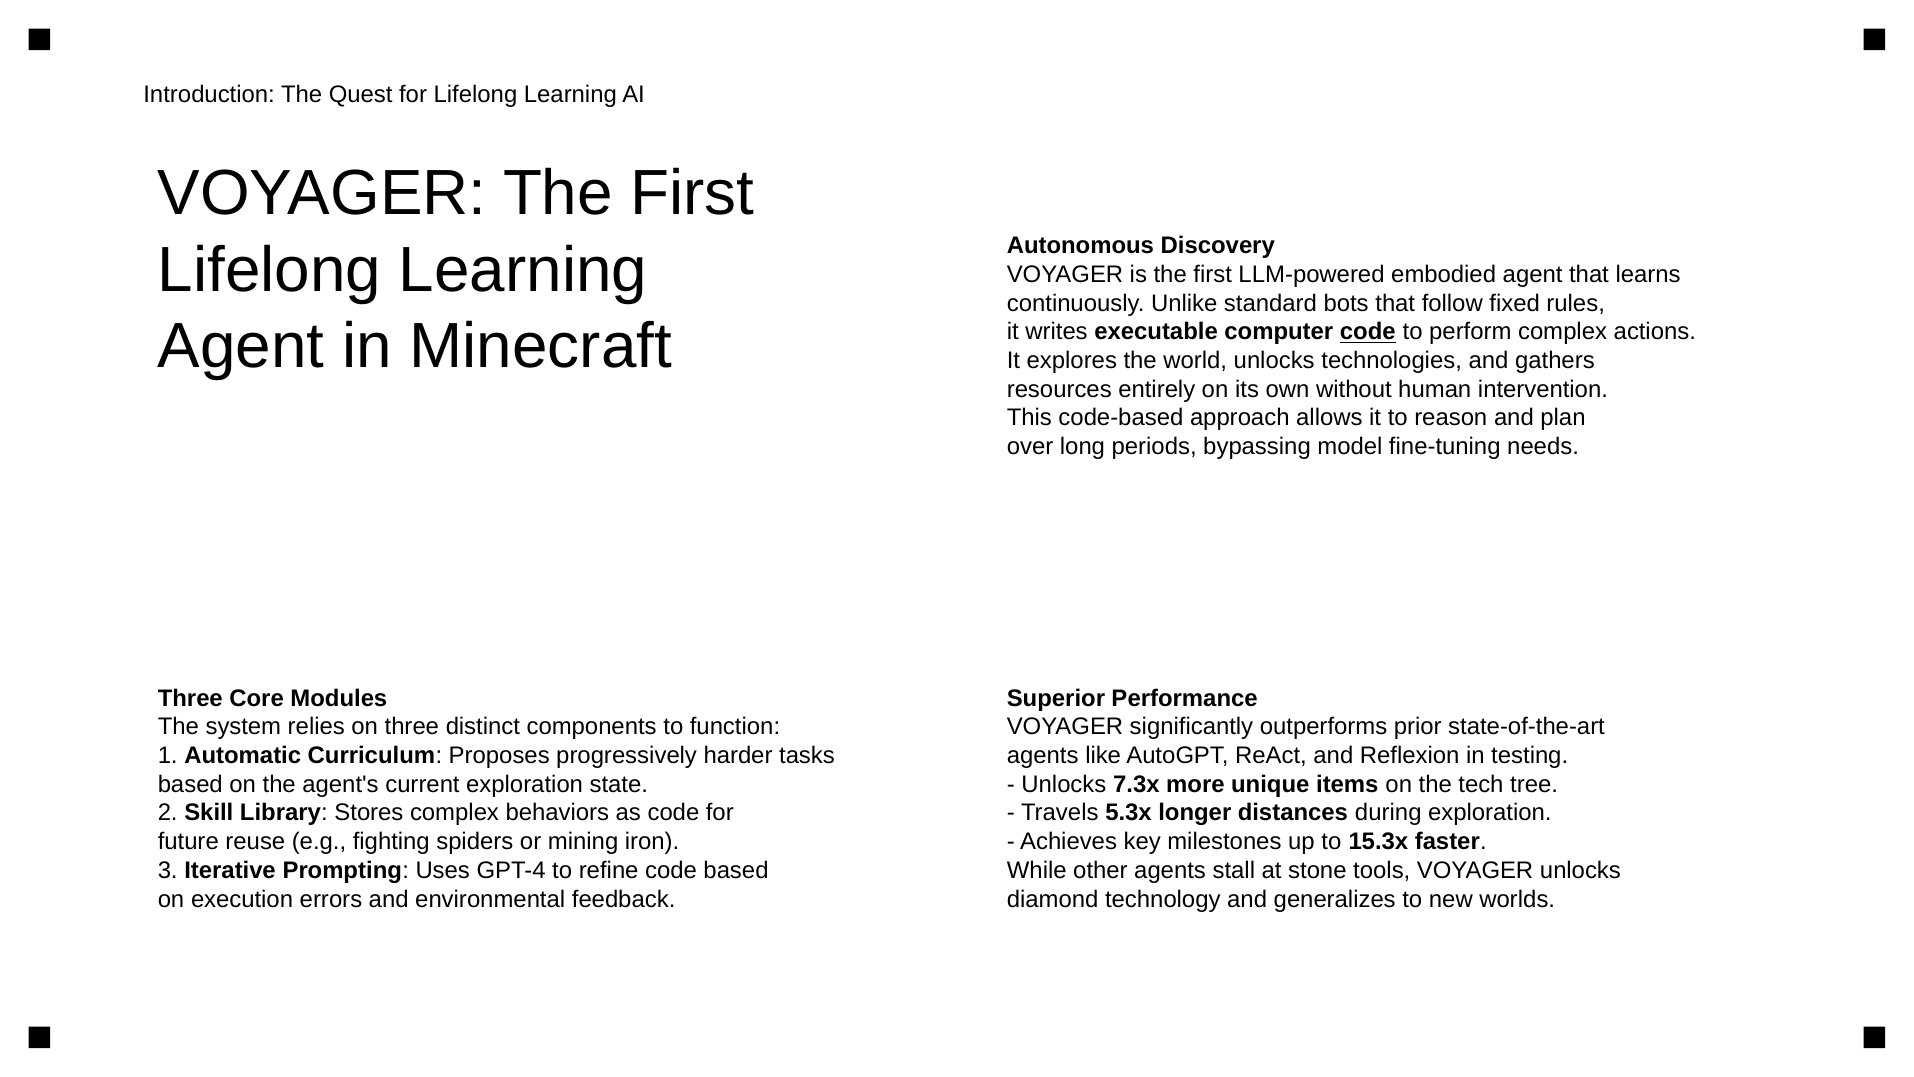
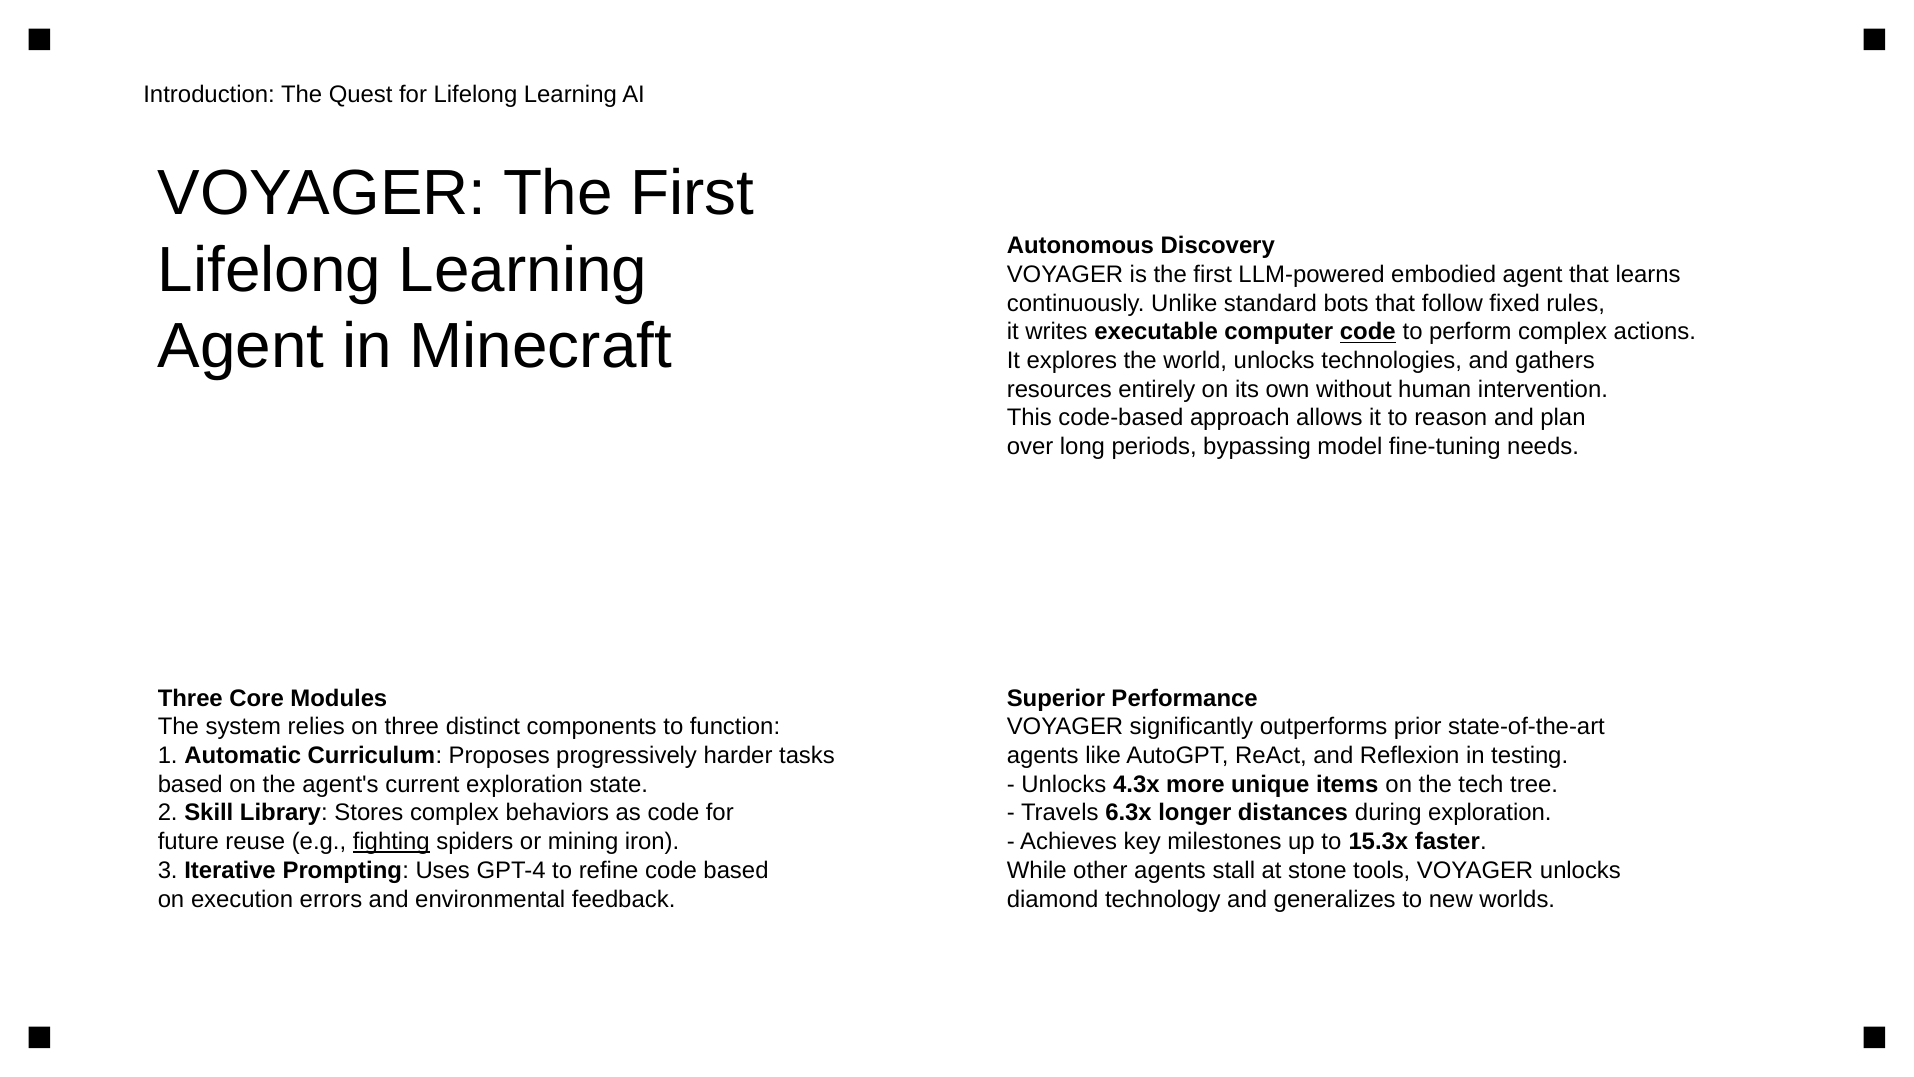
7.3x: 7.3x -> 4.3x (1136, 784)
5.3x: 5.3x -> 6.3x (1128, 813)
fighting underline: none -> present (391, 841)
